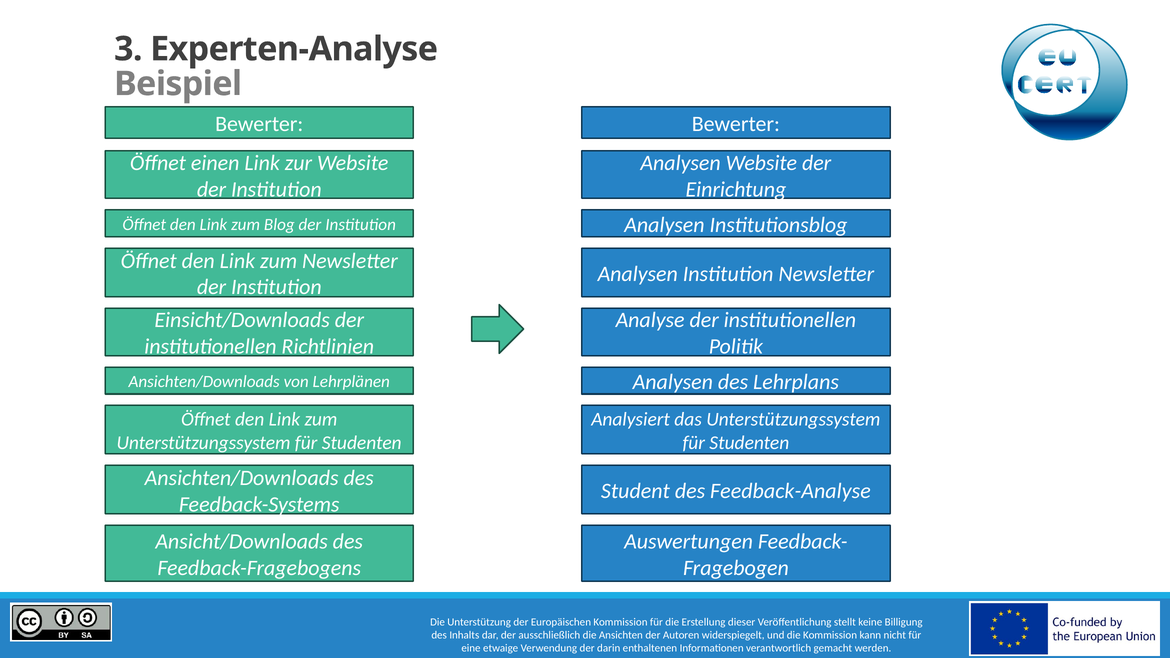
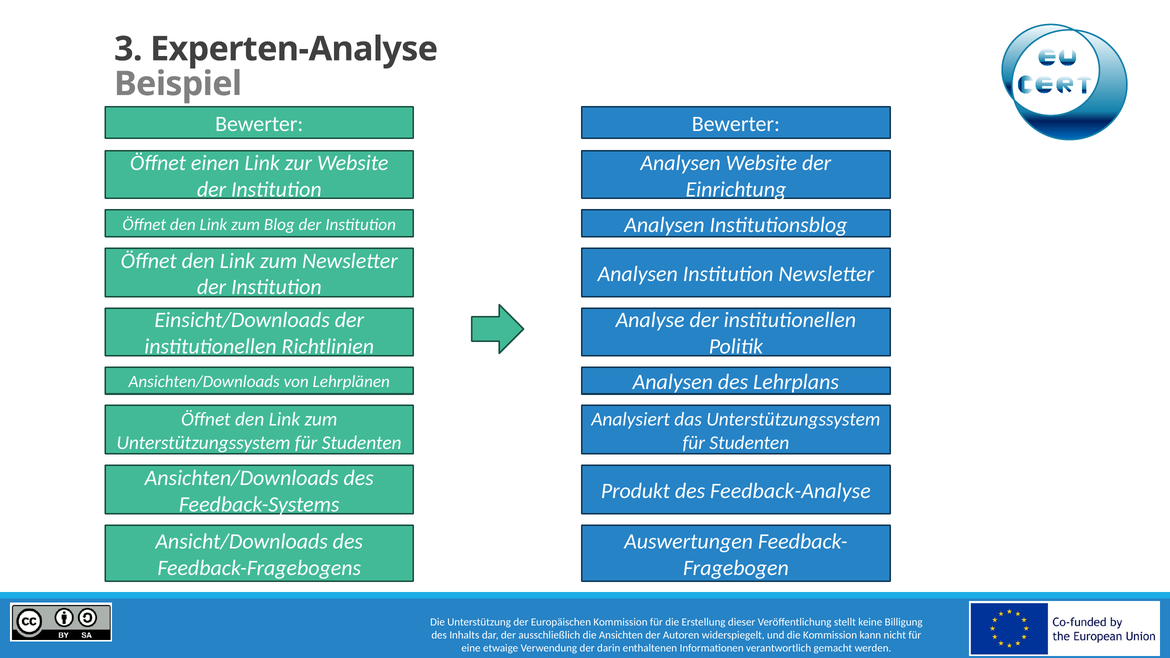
Student: Student -> Produkt (636, 491)
